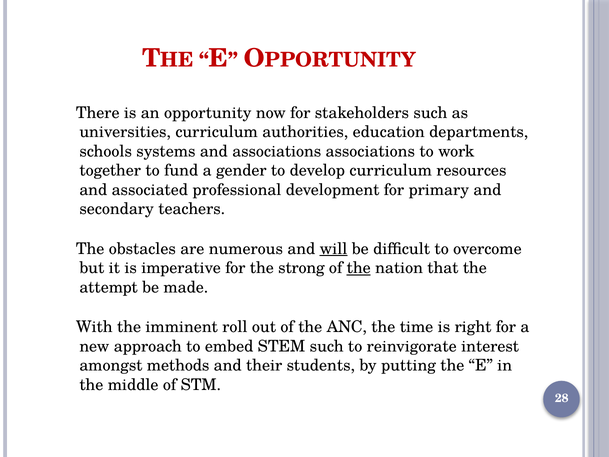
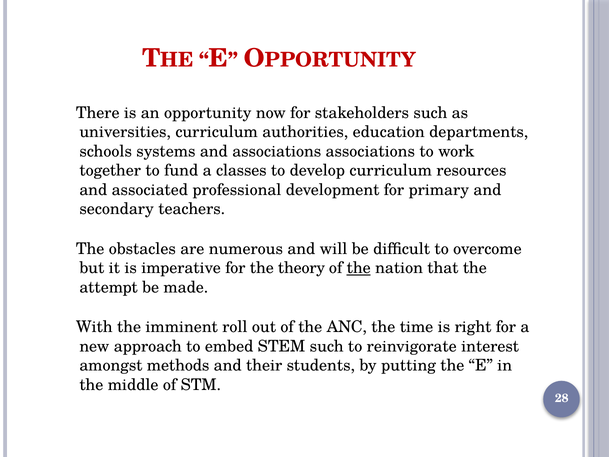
gender: gender -> classes (241, 170)
will underline: present -> none (334, 249)
strong: strong -> theory (301, 268)
